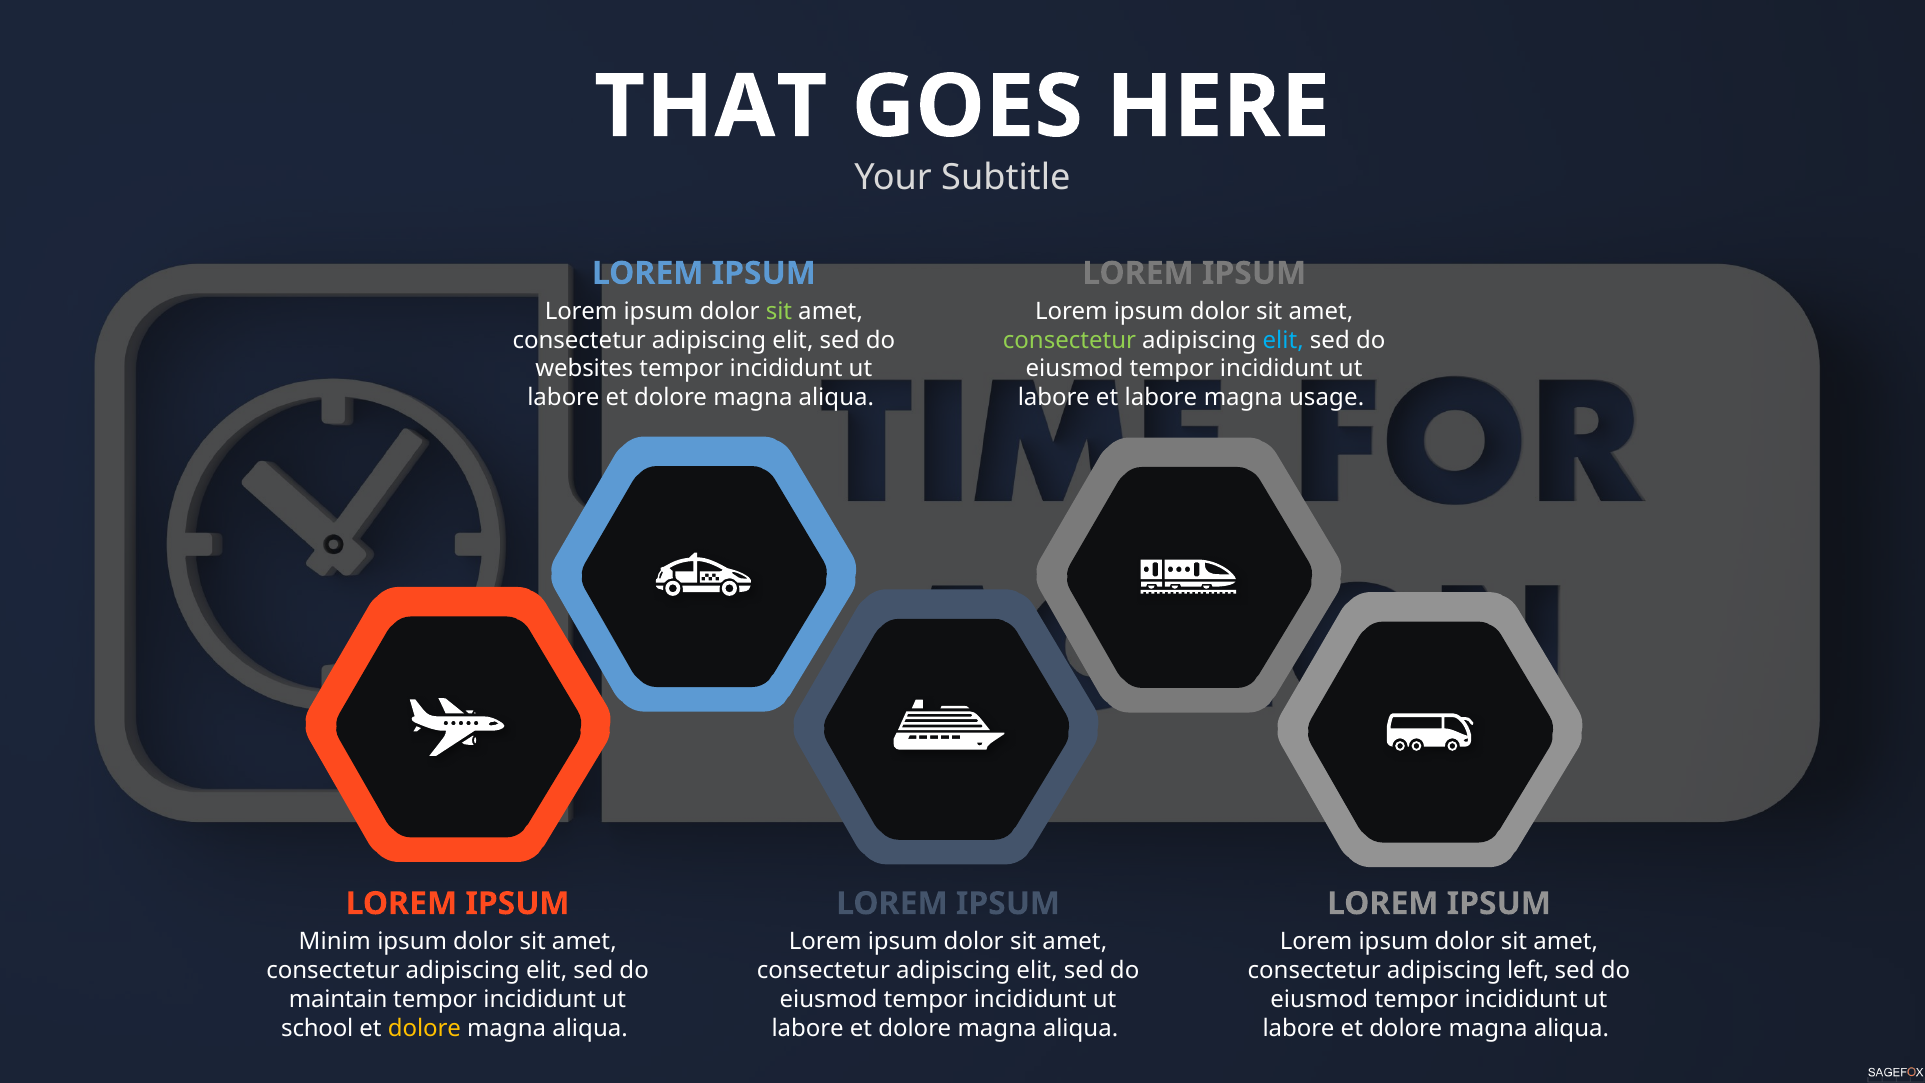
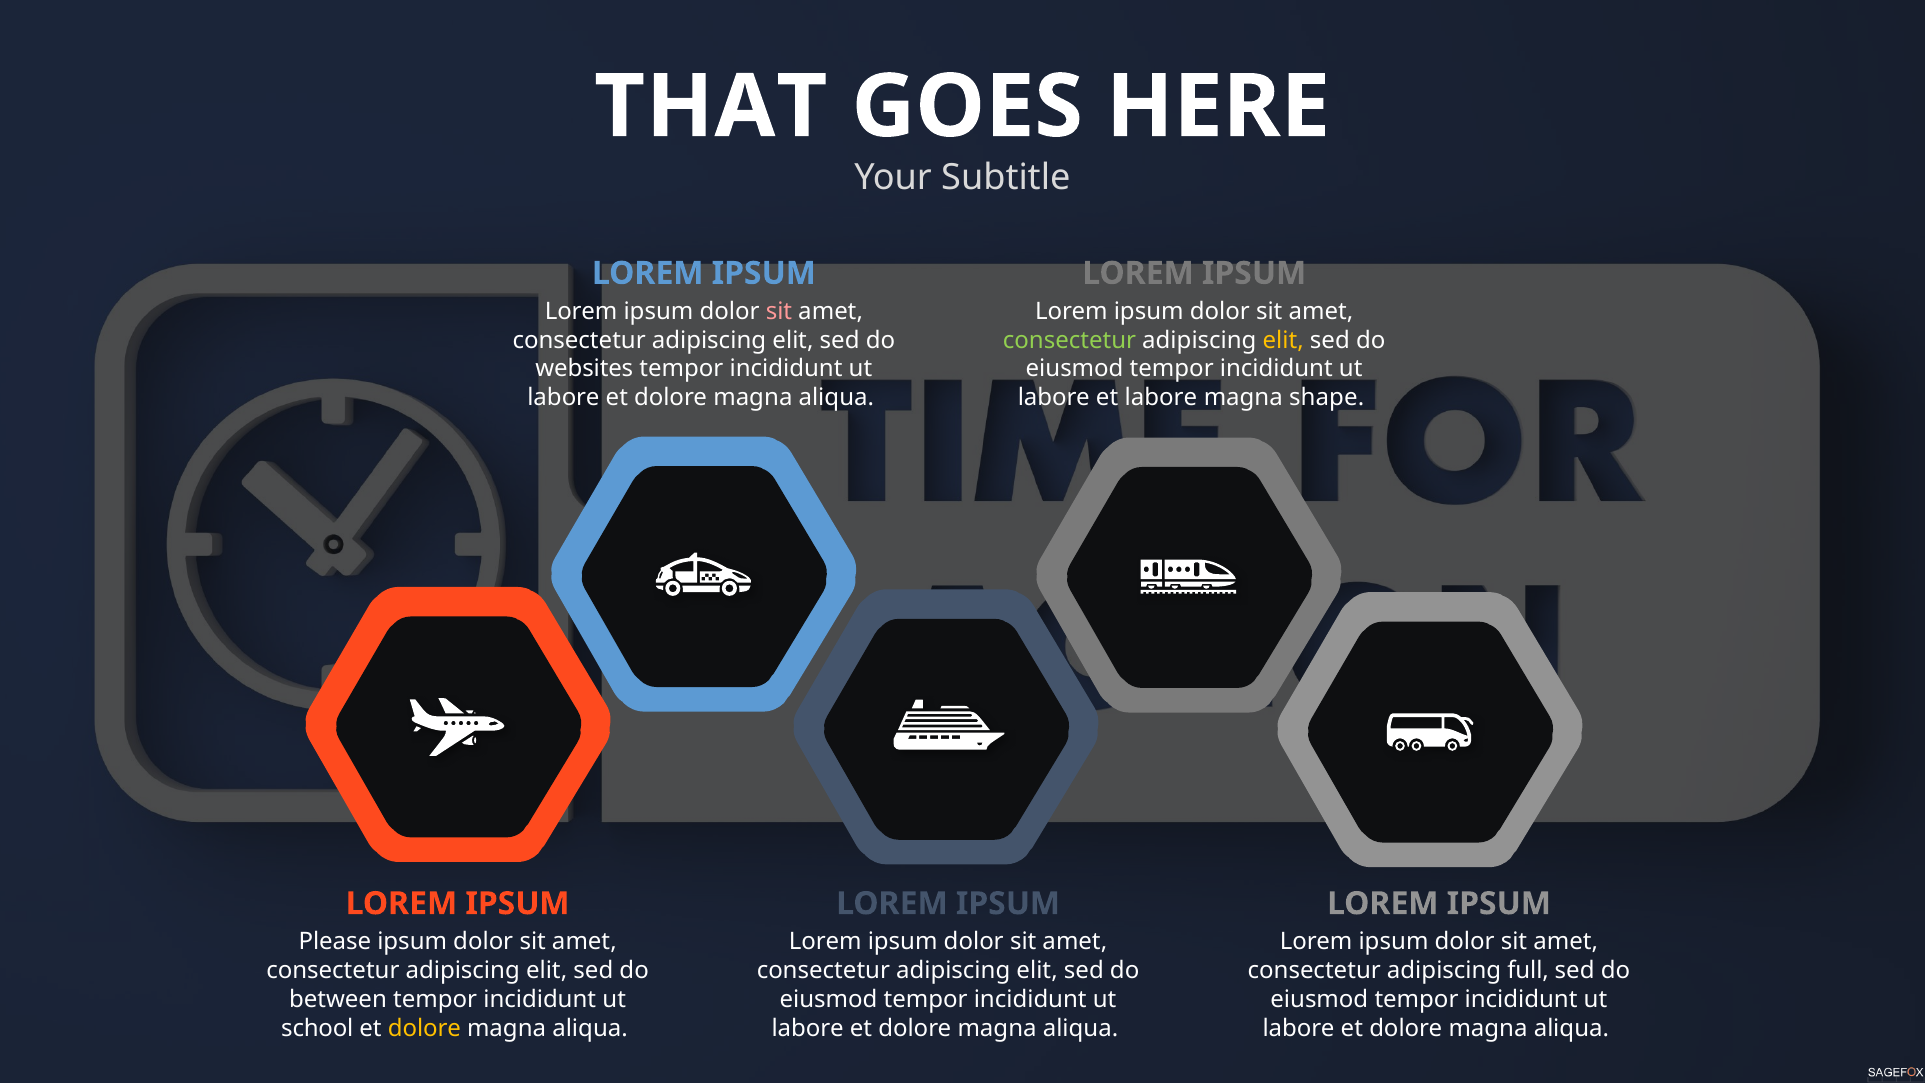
sit colour: light green -> pink (779, 311)
elit colour: light blue -> yellow (1283, 340)
usage: usage -> shape (1327, 398)
Minim: Minim -> Please (335, 941)
left: left -> full (1528, 970)
maintain: maintain -> between (338, 999)
